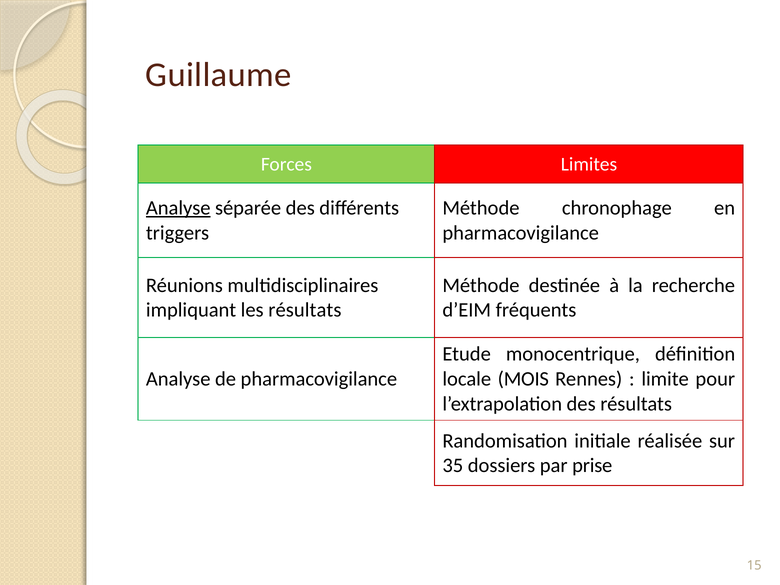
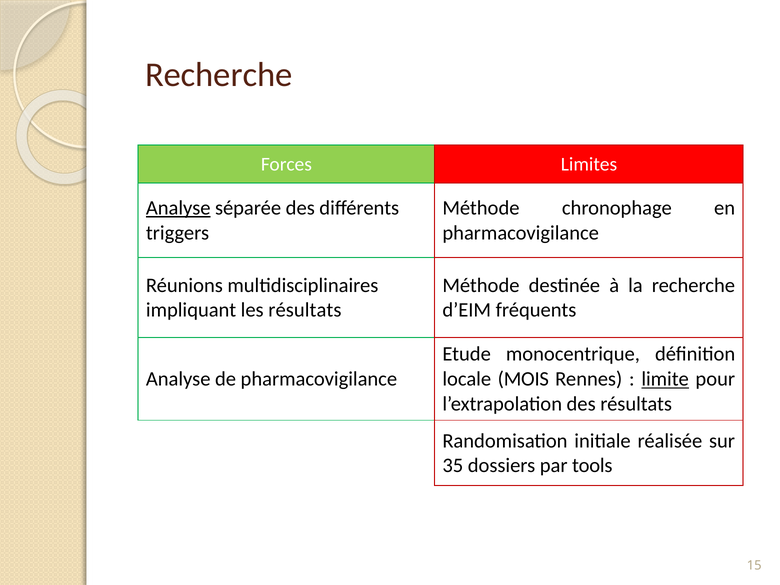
Guillaume: Guillaume -> Recherche (219, 75)
limite underline: none -> present (665, 379)
prise: prise -> tools (592, 466)
